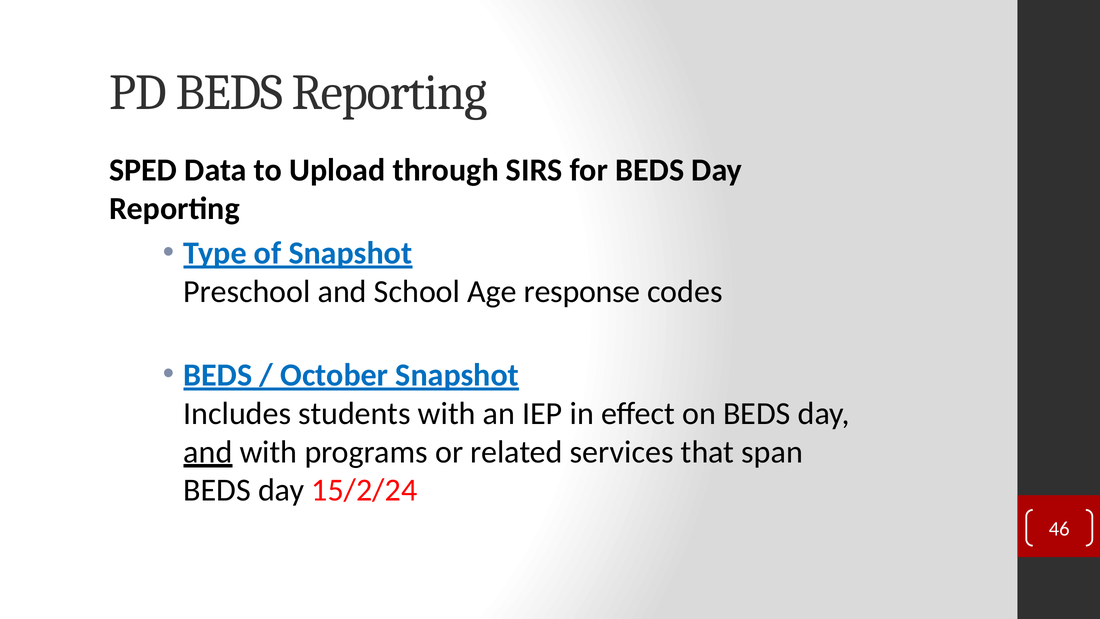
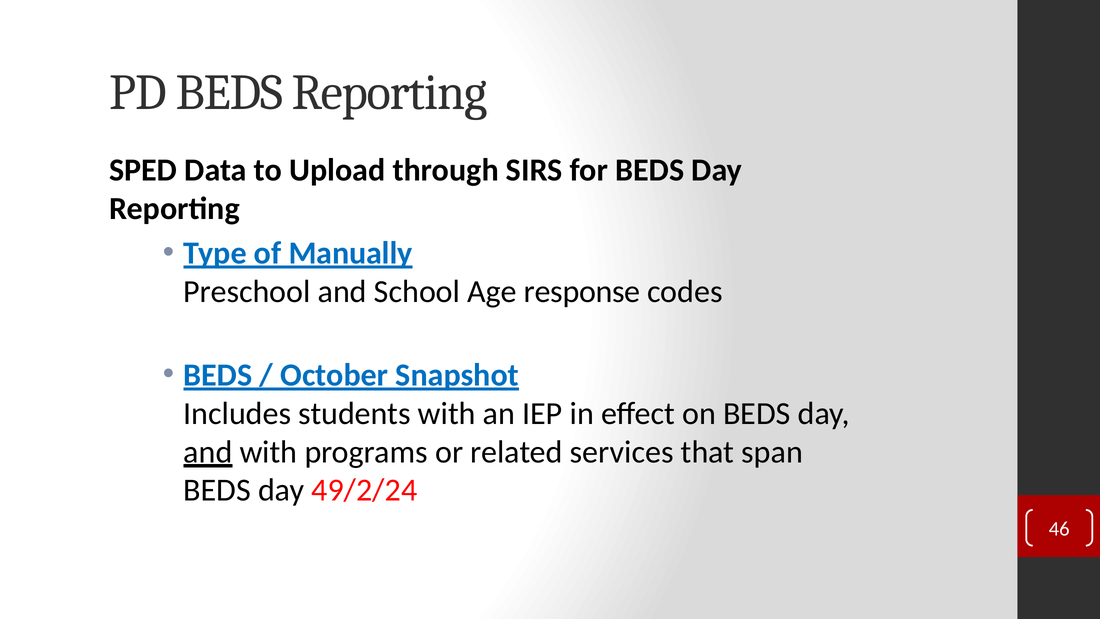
of Snapshot: Snapshot -> Manually (350, 253)
15/2/24: 15/2/24 -> 49/2/24 (364, 490)
